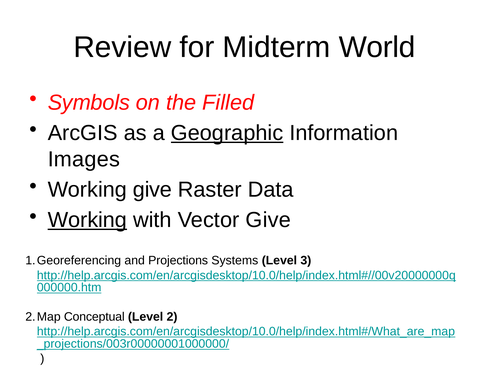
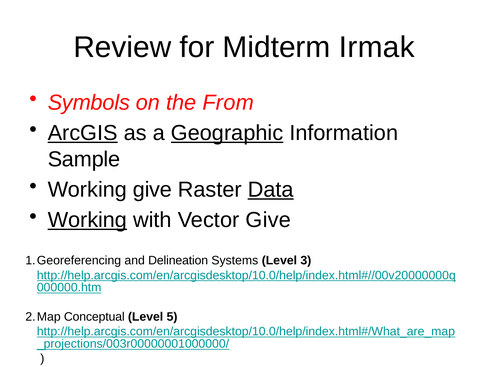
World: World -> Irmak (377, 47)
Filled: Filled -> From (228, 103)
ArcGIS underline: none -> present (83, 133)
Images: Images -> Sample (84, 159)
Data underline: none -> present (271, 190)
Projections: Projections -> Delineation (178, 260)
2: 2 -> 5 (172, 317)
